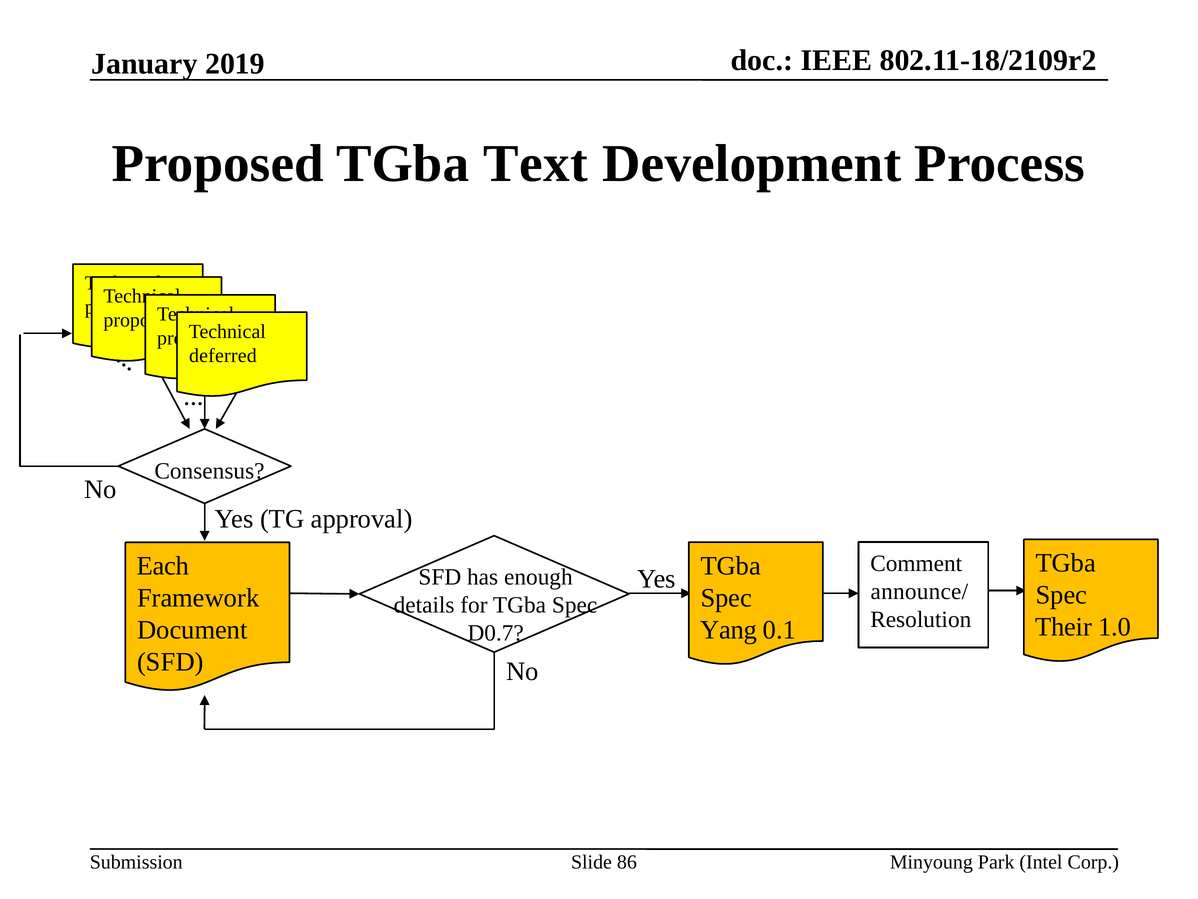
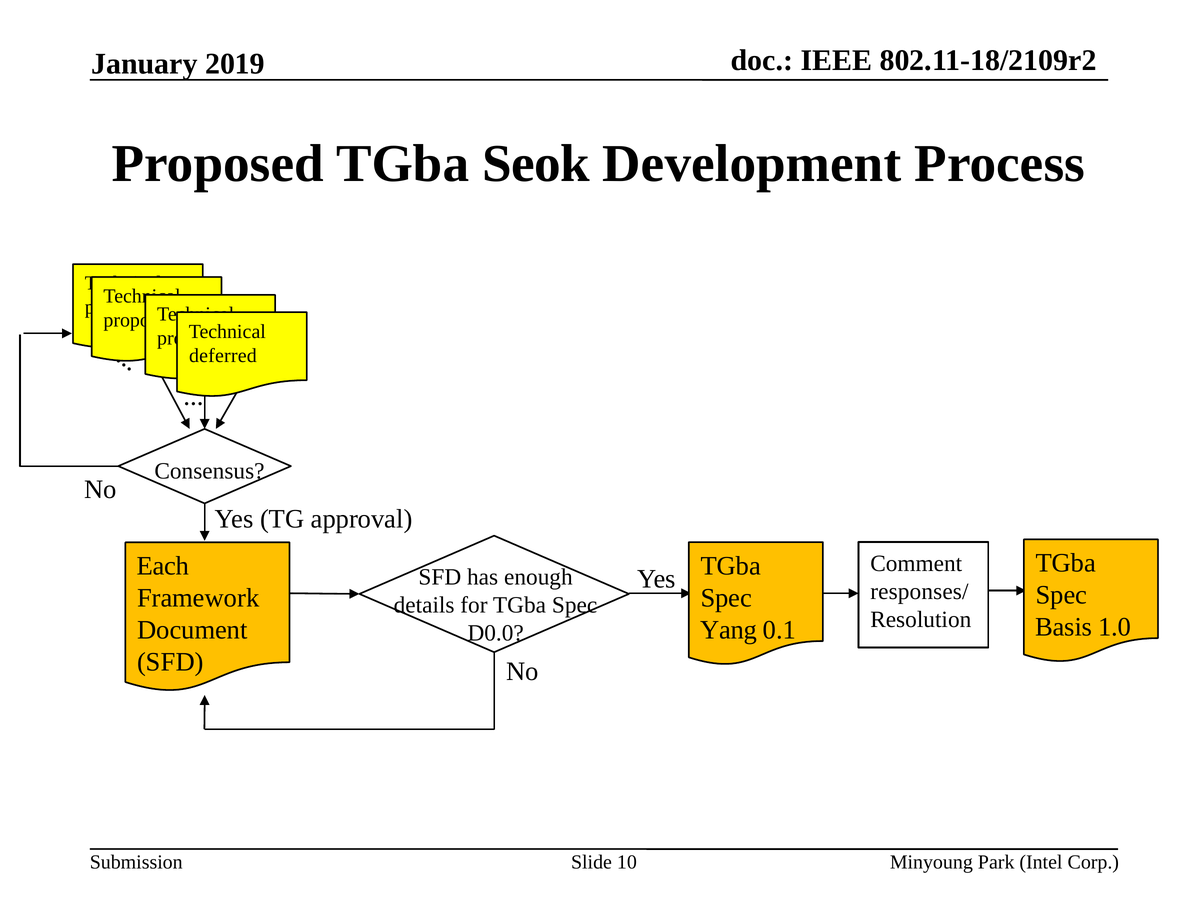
Text: Text -> Seok (536, 163)
announce/: announce/ -> responses/ (919, 591)
Their: Their -> Basis (1064, 627)
D0.7: D0.7 -> D0.0 (496, 632)
86: 86 -> 10 (627, 862)
